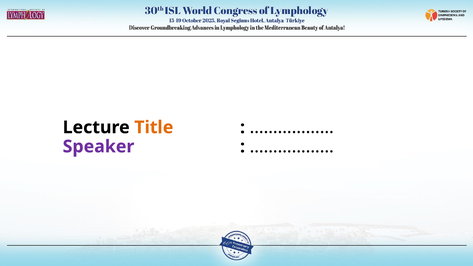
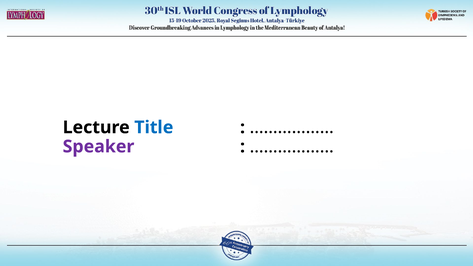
Title colour: orange -> blue (154, 127)
